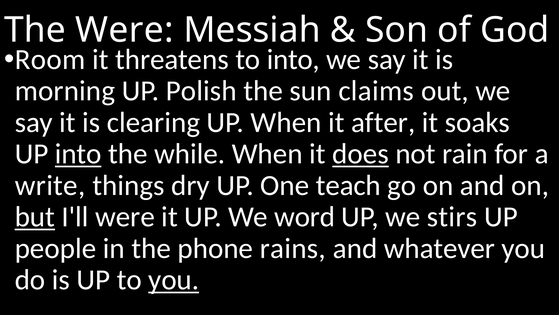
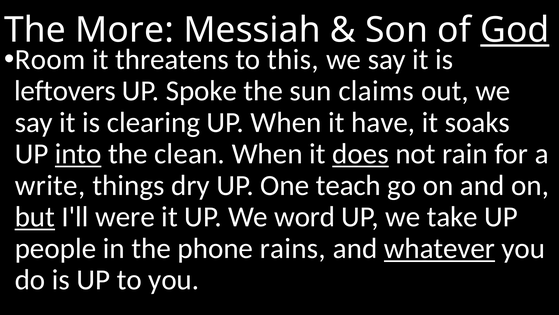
Were: Were -> More (125, 30)
God underline: none -> present (515, 30)
to into: into -> this (293, 59)
morning: morning -> leftovers (65, 91)
Polish: Polish -> Spoke (201, 91)
after: after -> have (383, 122)
while: while -> clean (190, 154)
stirs: stirs -> take (452, 217)
whatever underline: none -> present (439, 248)
you underline: present -> none (174, 280)
